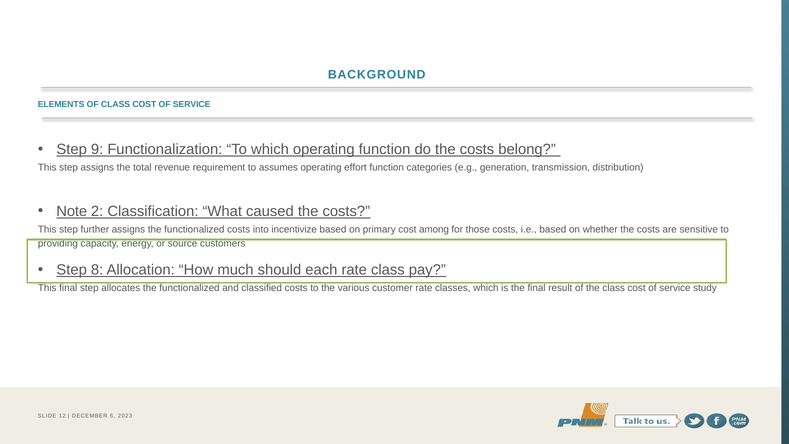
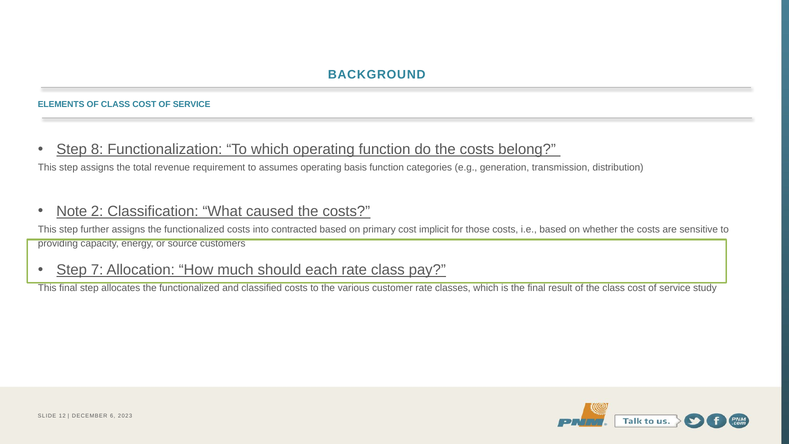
9: 9 -> 8 (97, 150)
effort: effort -> basis (356, 168)
incentivize: incentivize -> contracted (294, 229)
among: among -> implicit (434, 229)
8: 8 -> 7 (97, 270)
